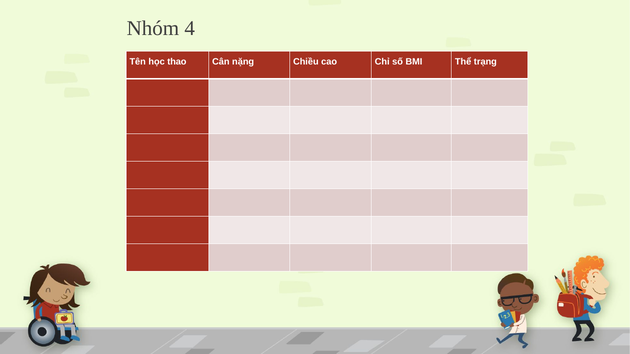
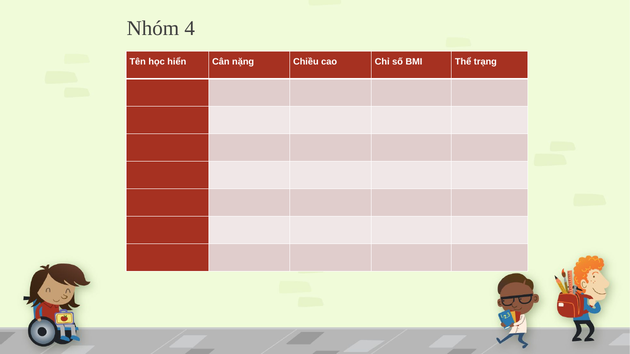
thao: thao -> hiển (177, 62)
